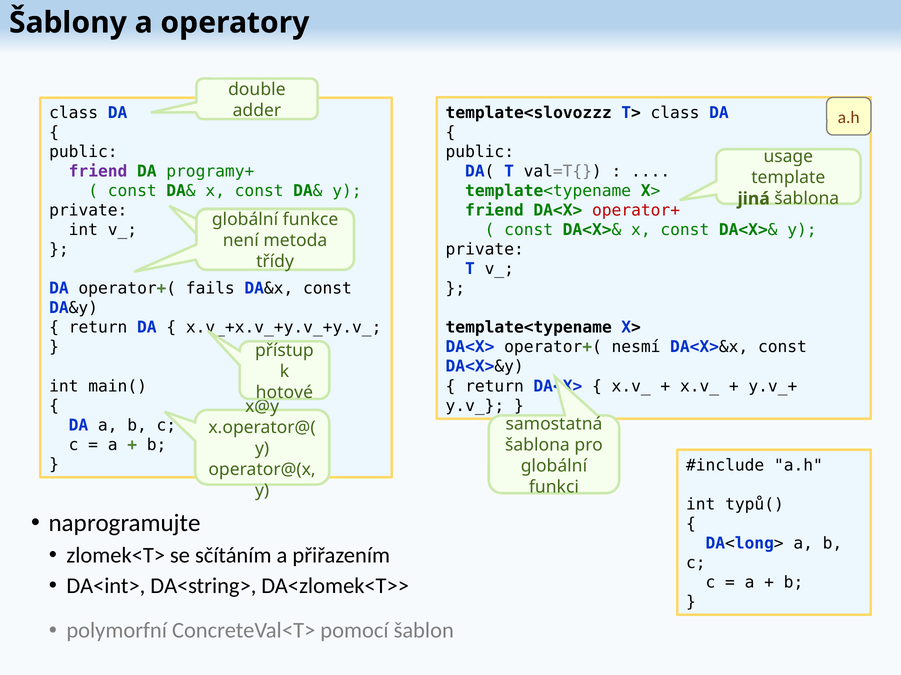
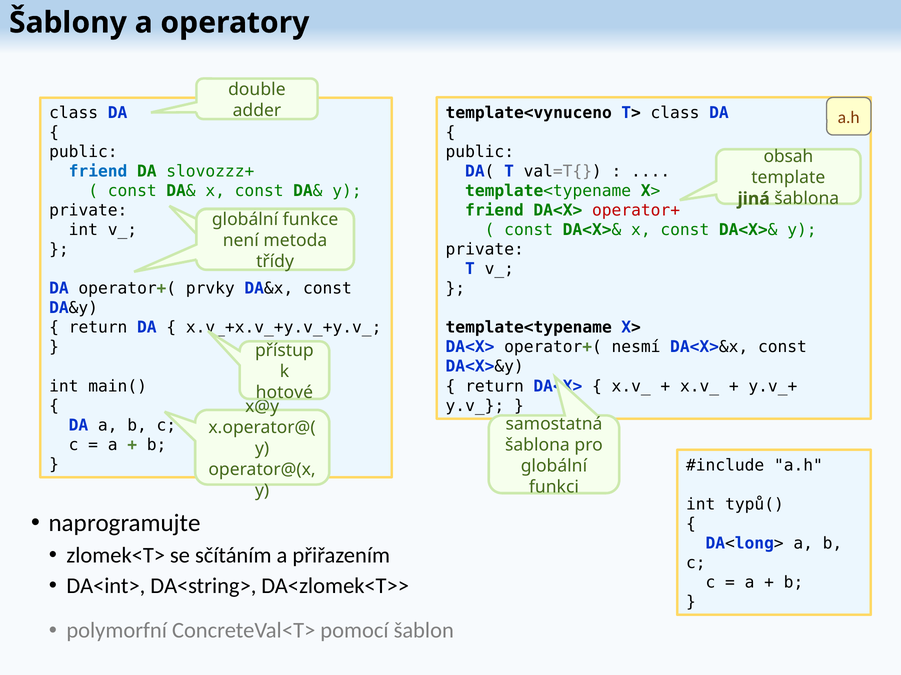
template<slovozzz: template<slovozzz -> template<vynuceno (529, 113)
usage: usage -> obsah (788, 157)
friend colour: purple -> blue (98, 172)
programy+: programy+ -> slovozzz+ (210, 172)
fails: fails -> prvky (210, 289)
